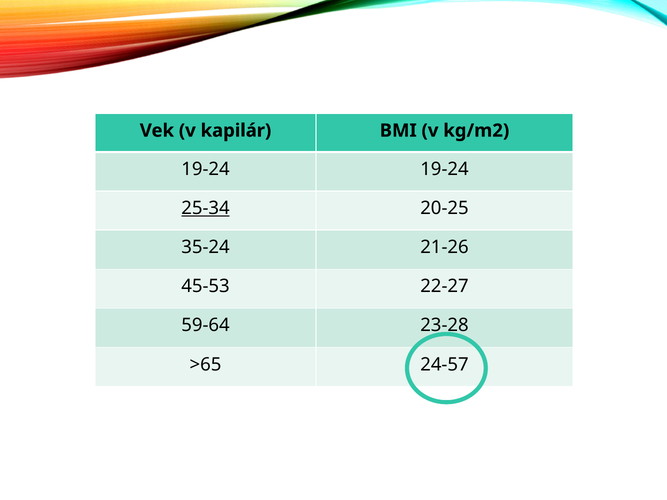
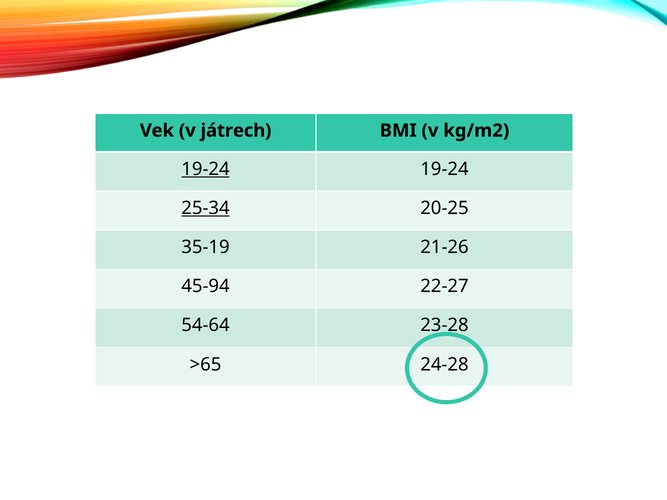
kapilár: kapilár -> játrech (236, 131)
19-24 underline: none -> present (206, 169)
35-24: 35-24 -> 35-19 (206, 247)
45-53: 45-53 -> 45-94 (206, 286)
59-64: 59-64 -> 54-64 (206, 326)
24-57: 24-57 -> 24-28 (444, 365)
